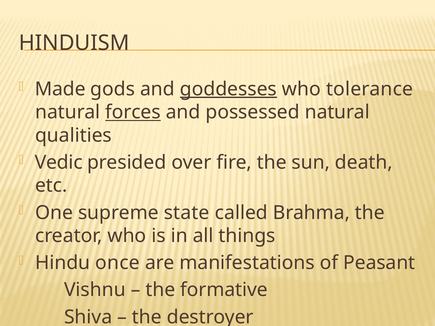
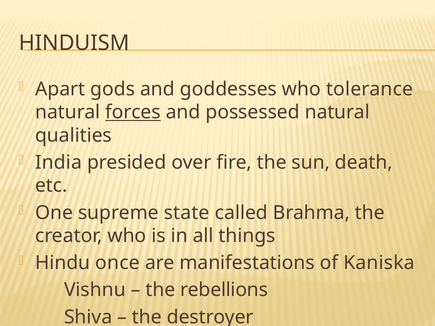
Made: Made -> Apart (60, 89)
goddesses underline: present -> none (228, 89)
Vedic: Vedic -> India (59, 163)
Peasant: Peasant -> Kaniska (379, 263)
formative: formative -> rebellions (224, 290)
